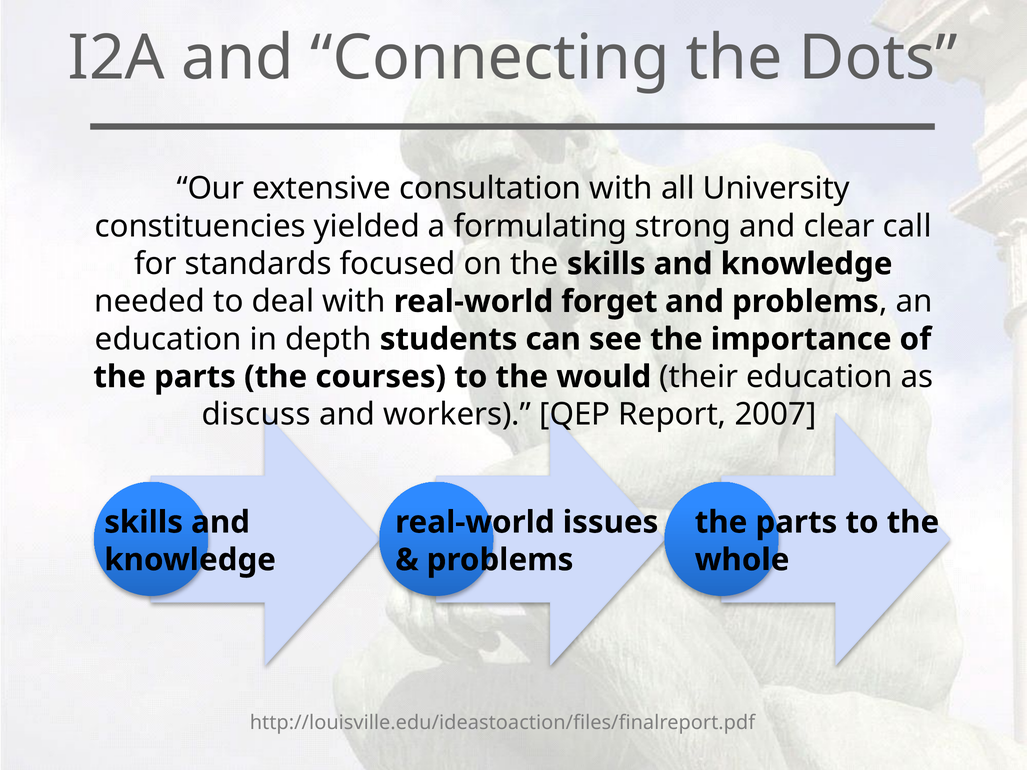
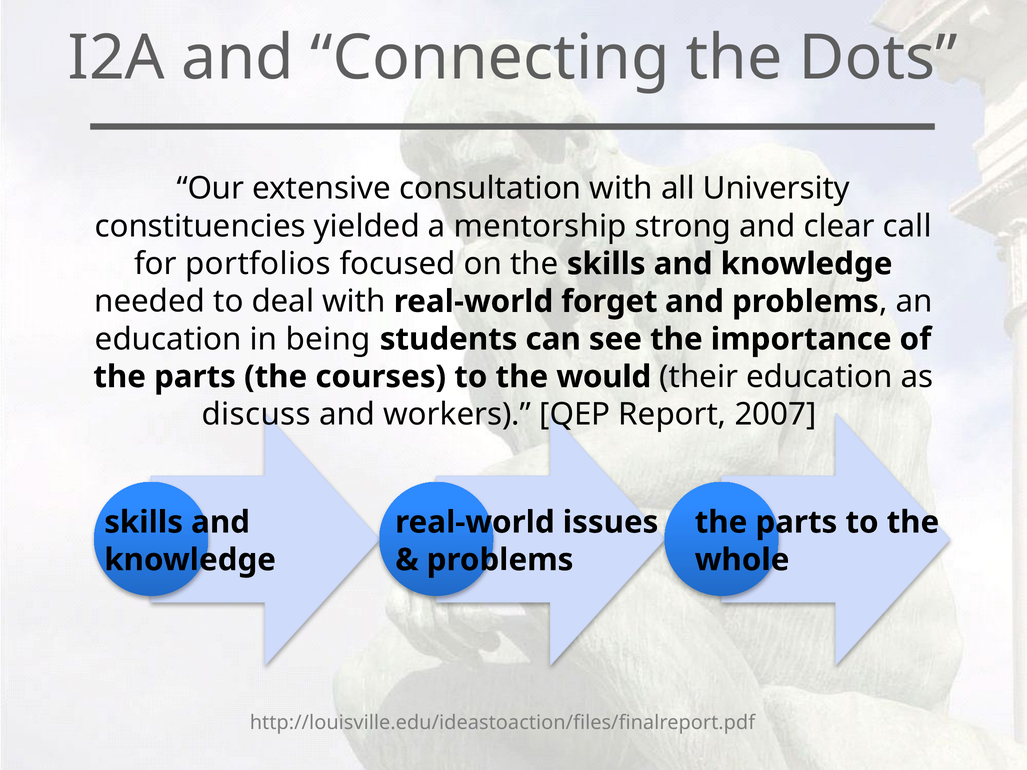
formulating: formulating -> mentorship (540, 226)
standards: standards -> portfolios (258, 264)
depth: depth -> being (328, 339)
